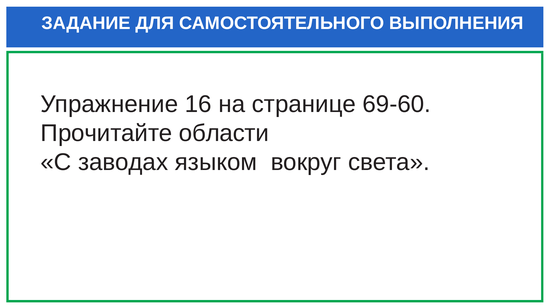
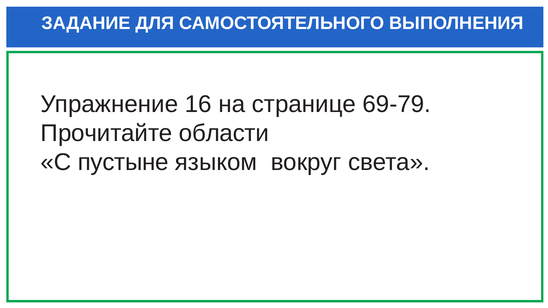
69-60: 69-60 -> 69-79 (397, 104)
заводах: заводах -> пустыне (123, 162)
